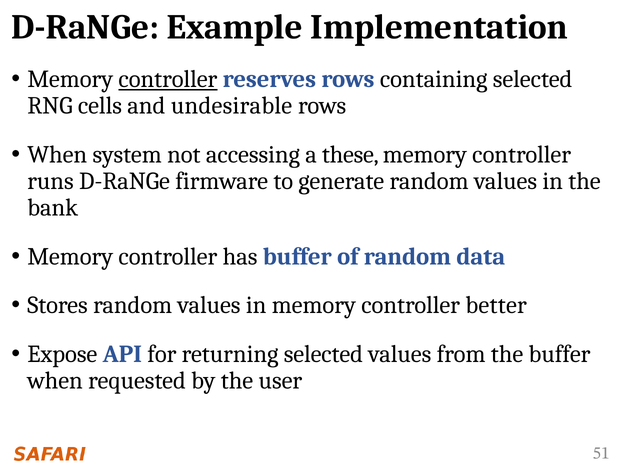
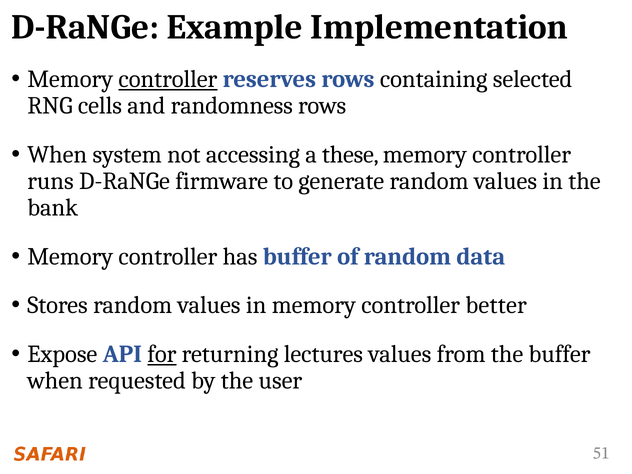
undesirable: undesirable -> randomness (232, 106)
for underline: none -> present (162, 354)
returning selected: selected -> lectures (323, 354)
